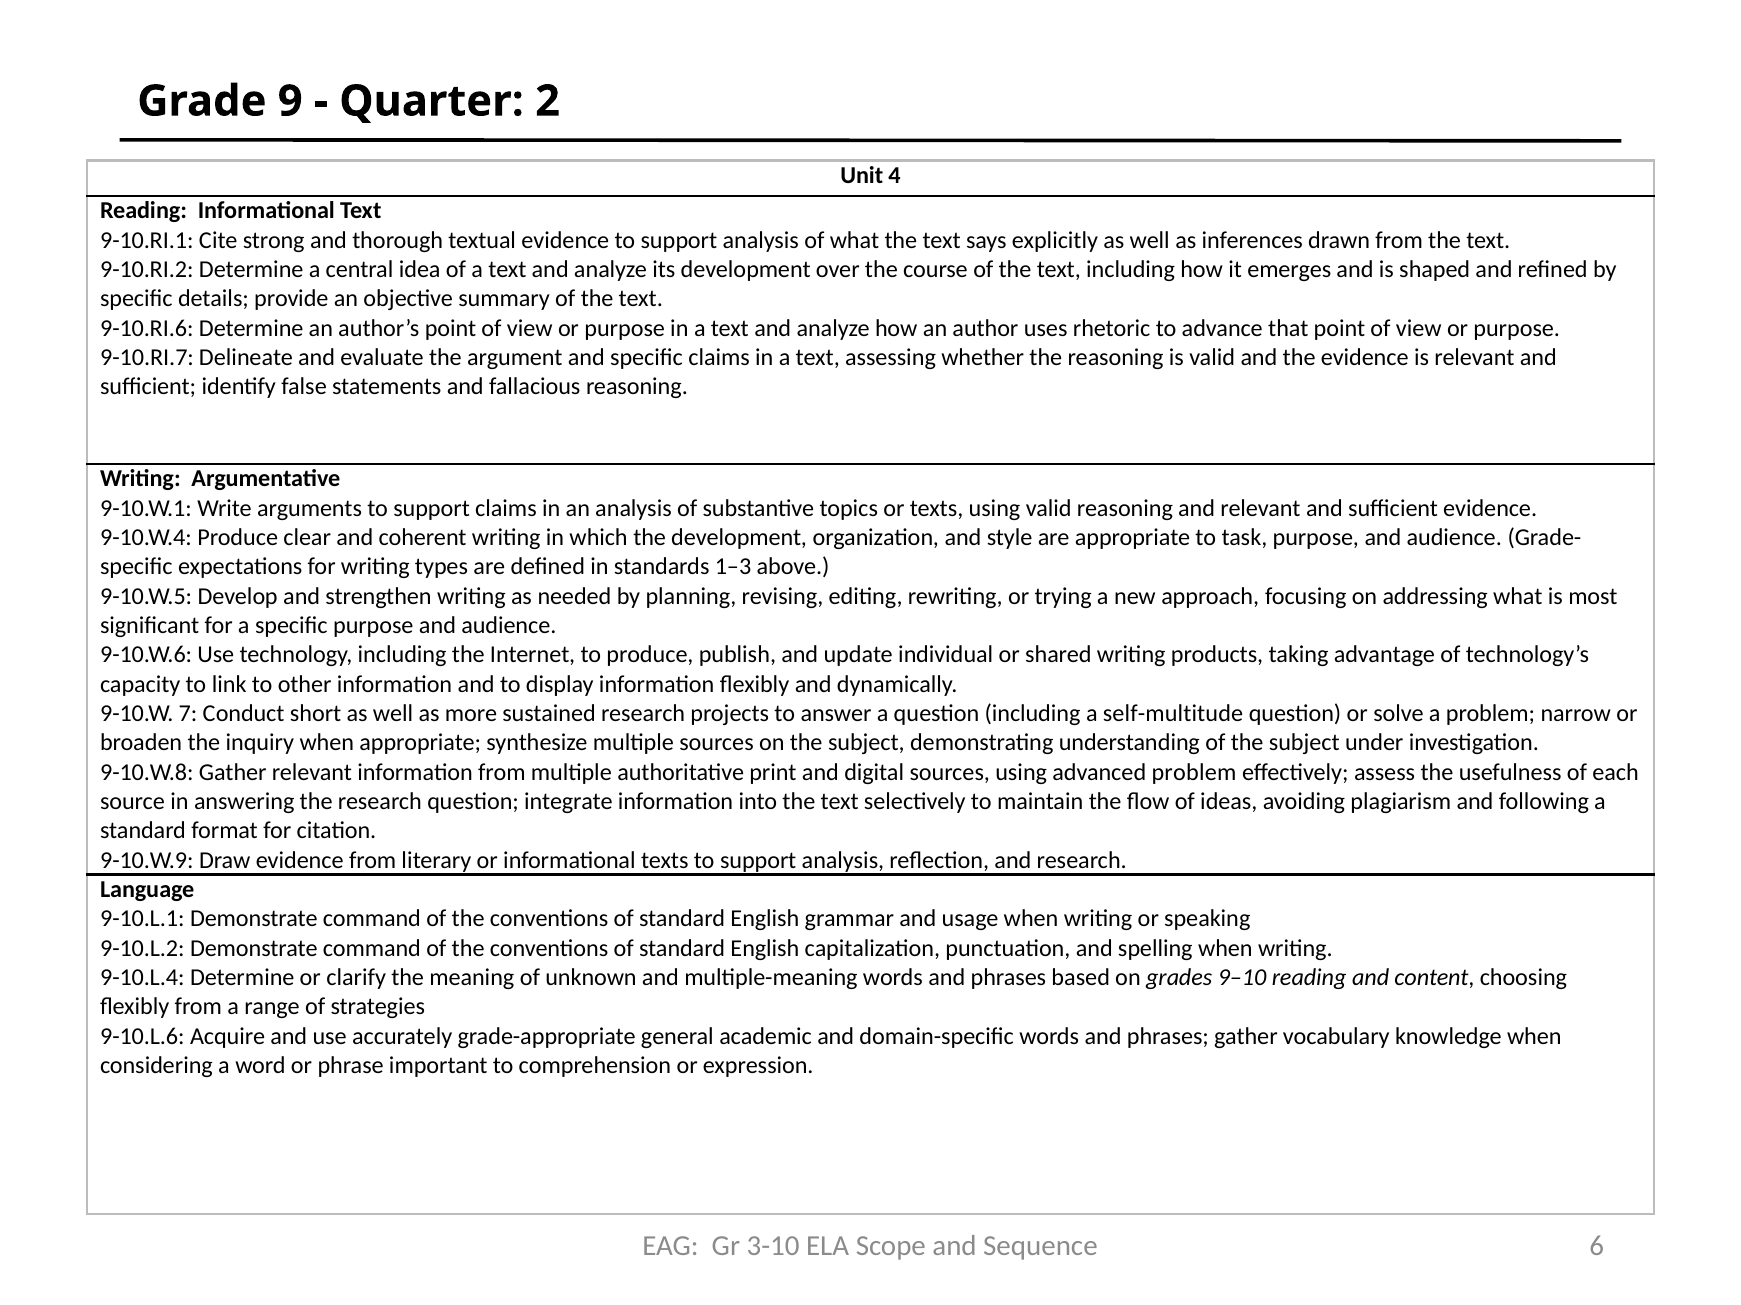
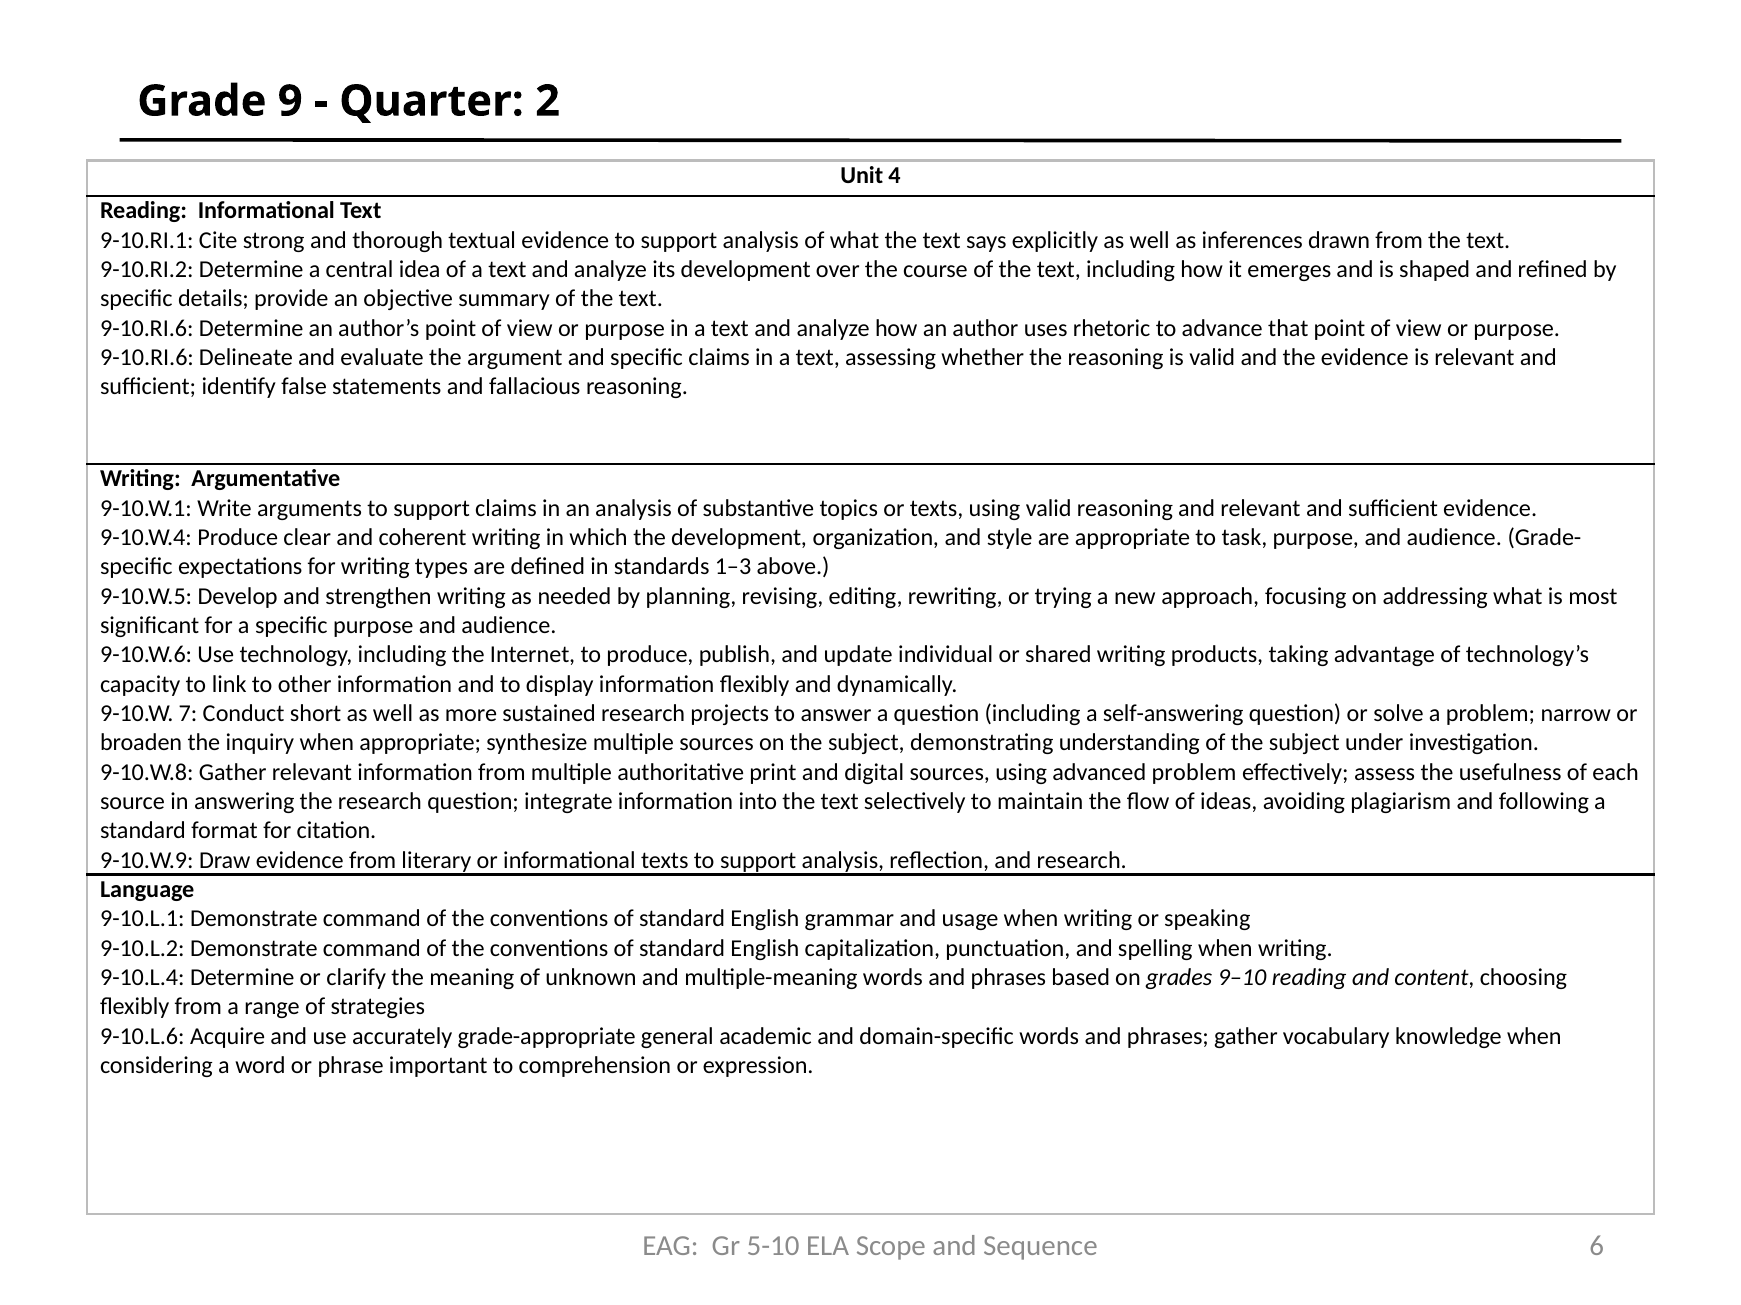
9-10.RI.7: 9-10.RI.7 -> 9-10.RI.6 (147, 358)
self-multitude: self-multitude -> self-answering (1173, 714)
3-10: 3-10 -> 5-10 (773, 1247)
